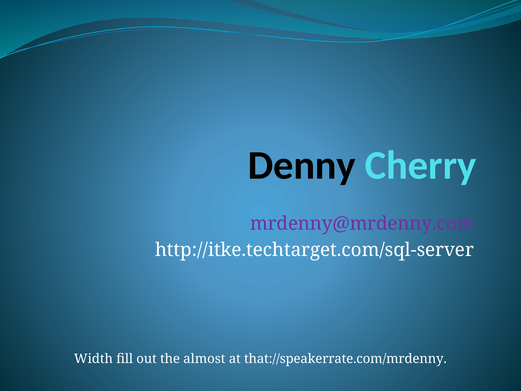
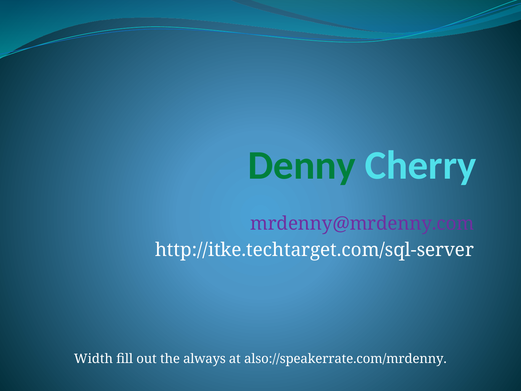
Denny colour: black -> green (302, 165)
almost: almost -> always (204, 359)
that://speakerrate.com/mrdenny: that://speakerrate.com/mrdenny -> also://speakerrate.com/mrdenny (345, 359)
